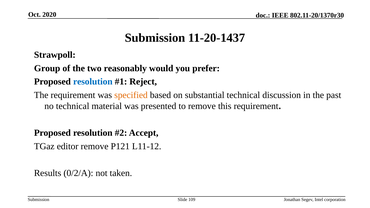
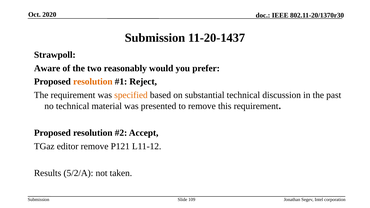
Group: Group -> Aware (47, 68)
resolution colour: blue -> orange (93, 82)
0/2/A: 0/2/A -> 5/2/A (78, 173)
